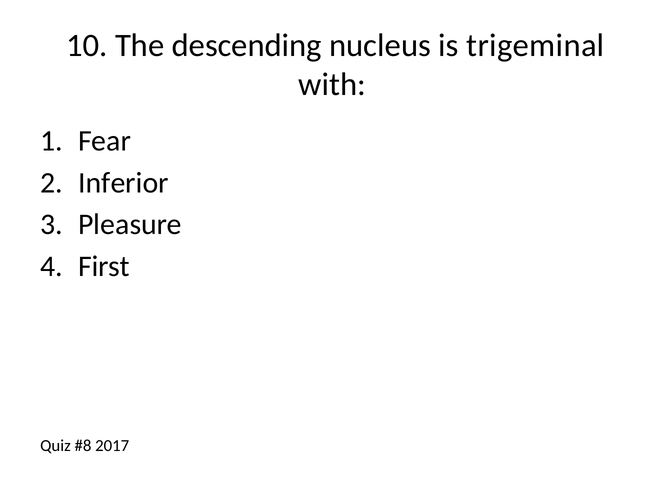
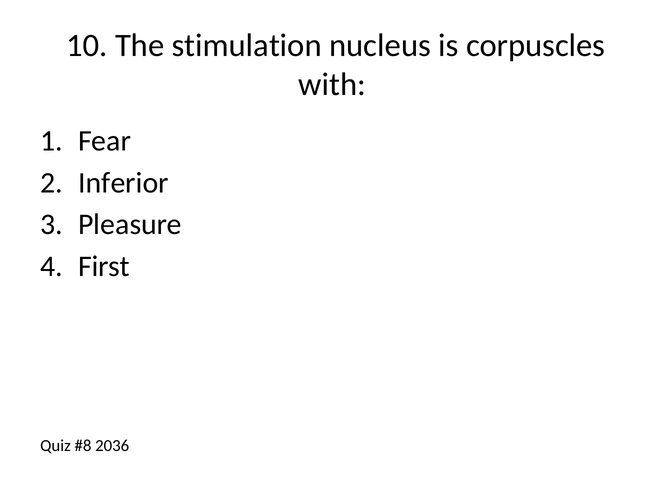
descending: descending -> stimulation (247, 45)
trigeminal: trigeminal -> corpuscles (536, 45)
2017: 2017 -> 2036 (112, 446)
